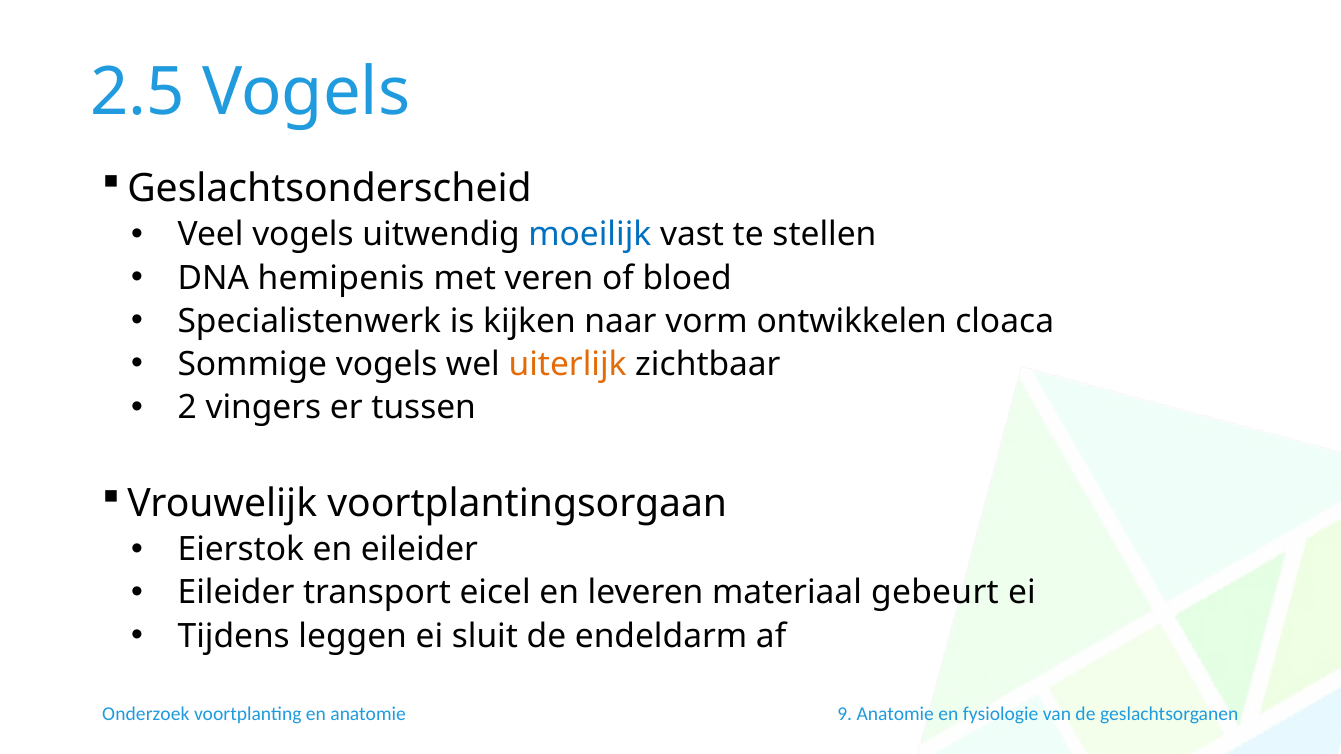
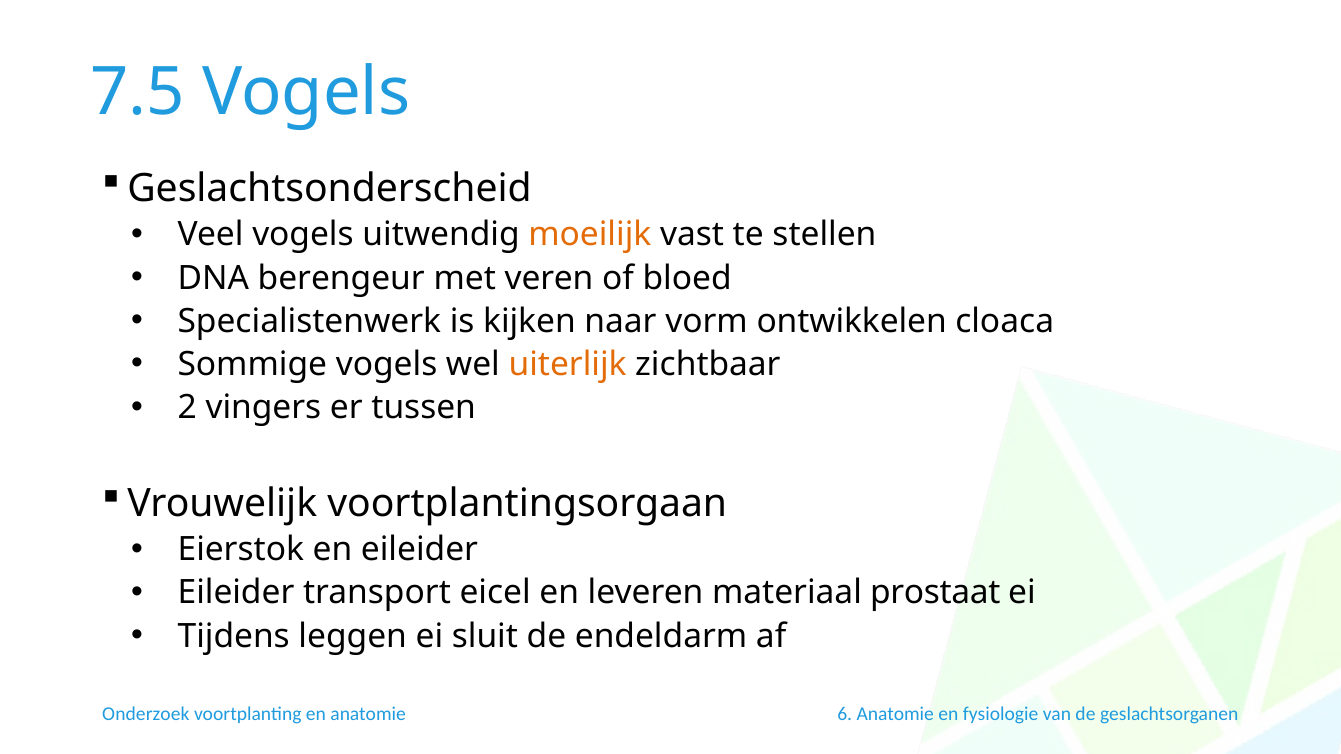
2.5: 2.5 -> 7.5 (138, 92)
moeilijk colour: blue -> orange (590, 235)
hemipenis: hemipenis -> berengeur (341, 278)
gebeurt: gebeurt -> prostaat (935, 593)
9: 9 -> 6 (845, 715)
